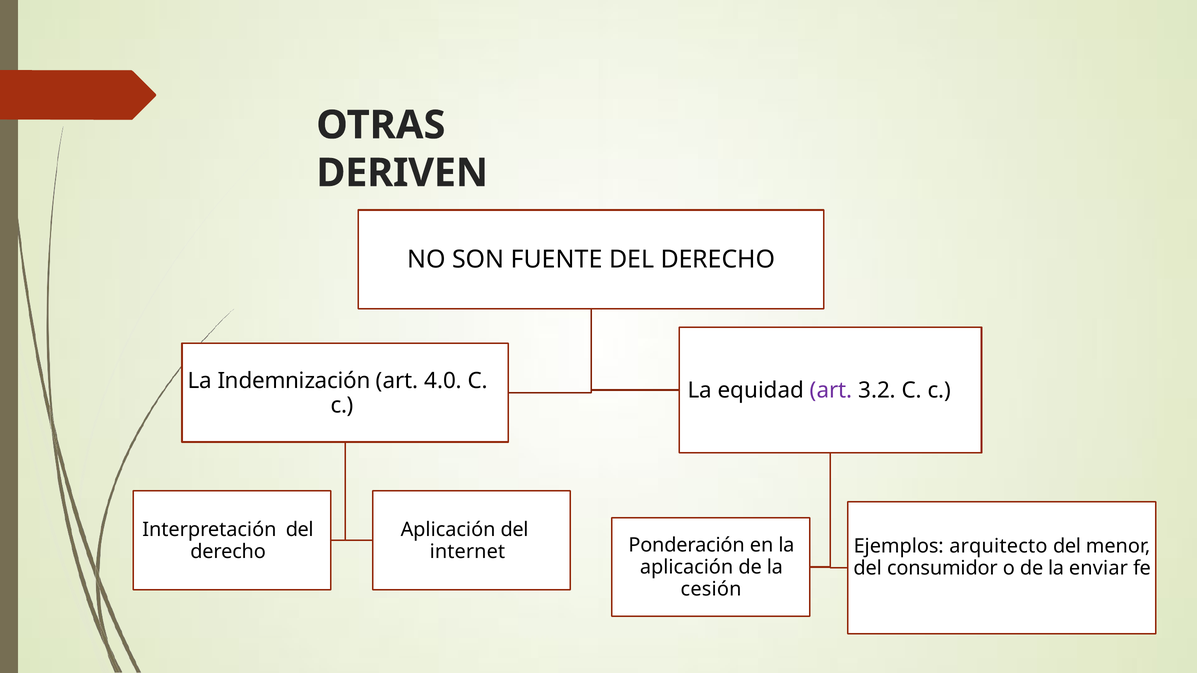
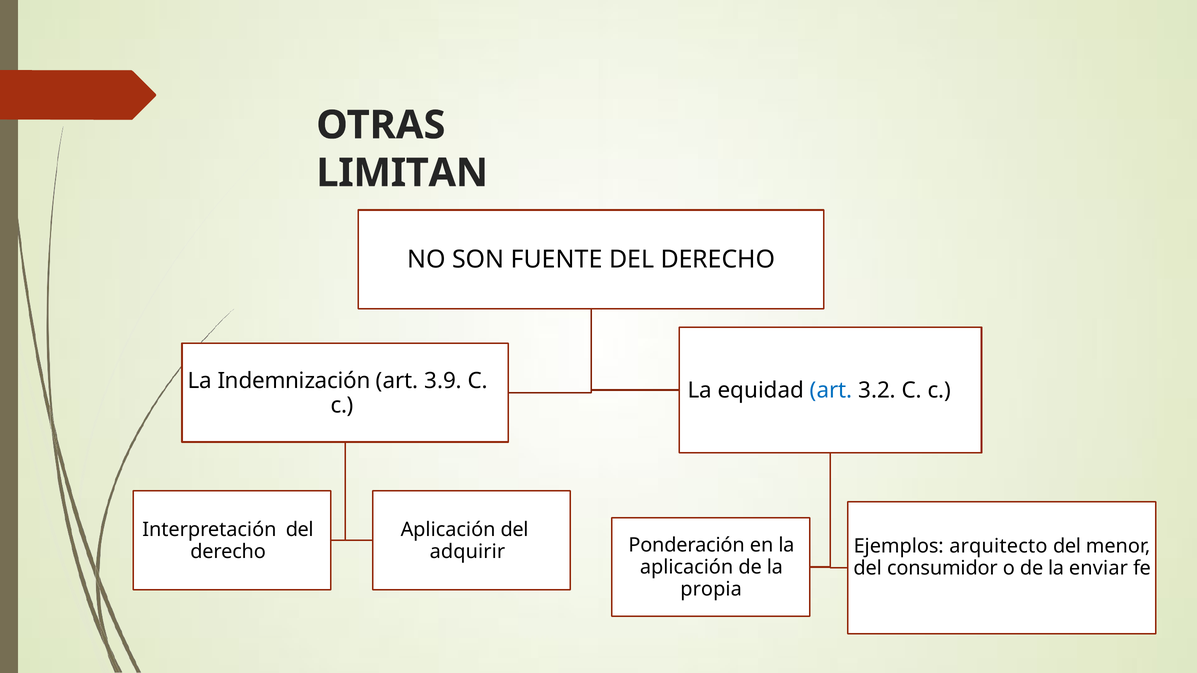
DERIVEN: DERIVEN -> LIMITAN (402, 173)
4.0: 4.0 -> 3.9 (443, 381)
art colour: purple -> blue (831, 390)
internet: internet -> adquirir (467, 552)
cesión: cesión -> propia (711, 590)
